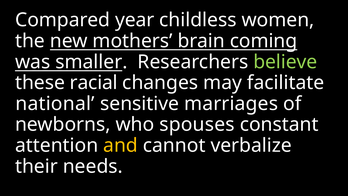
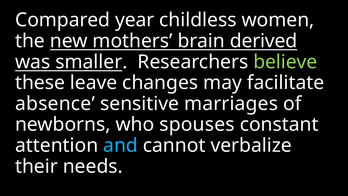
coming: coming -> derived (264, 41)
racial: racial -> leave (94, 83)
national: national -> absence (55, 104)
and colour: yellow -> light blue (121, 145)
